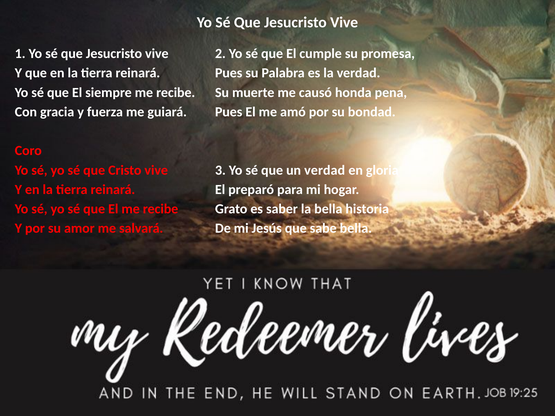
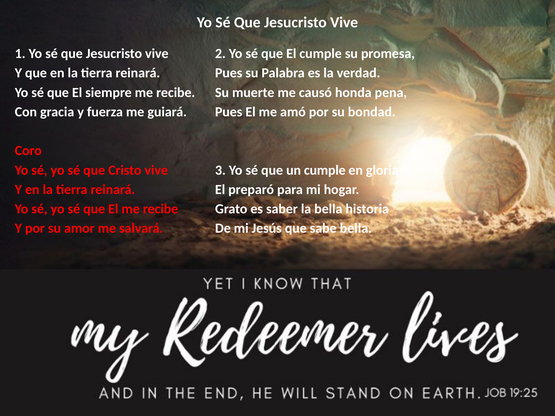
un verdad: verdad -> cumple (325, 170)
